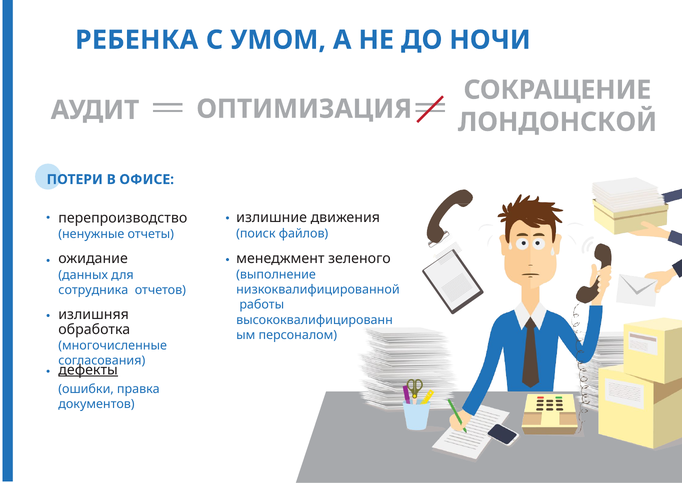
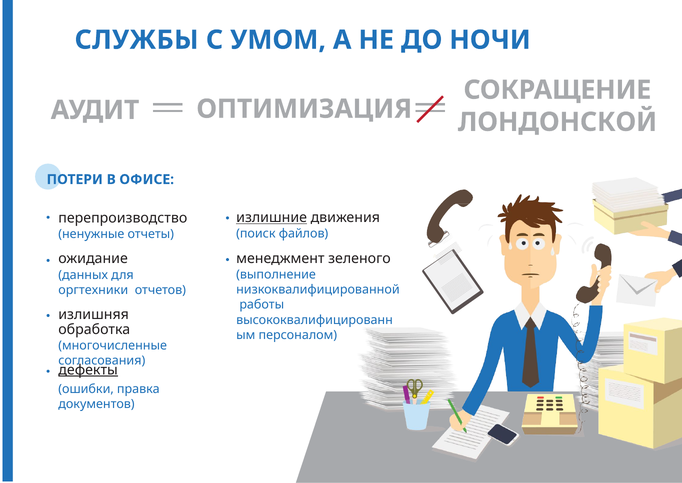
РЕБЕНКА: РЕБЕНКА -> СЛУЖБЫ (137, 40)
излишние underline: none -> present (272, 217)
сотрудника: сотрудника -> оргтехники (93, 290)
